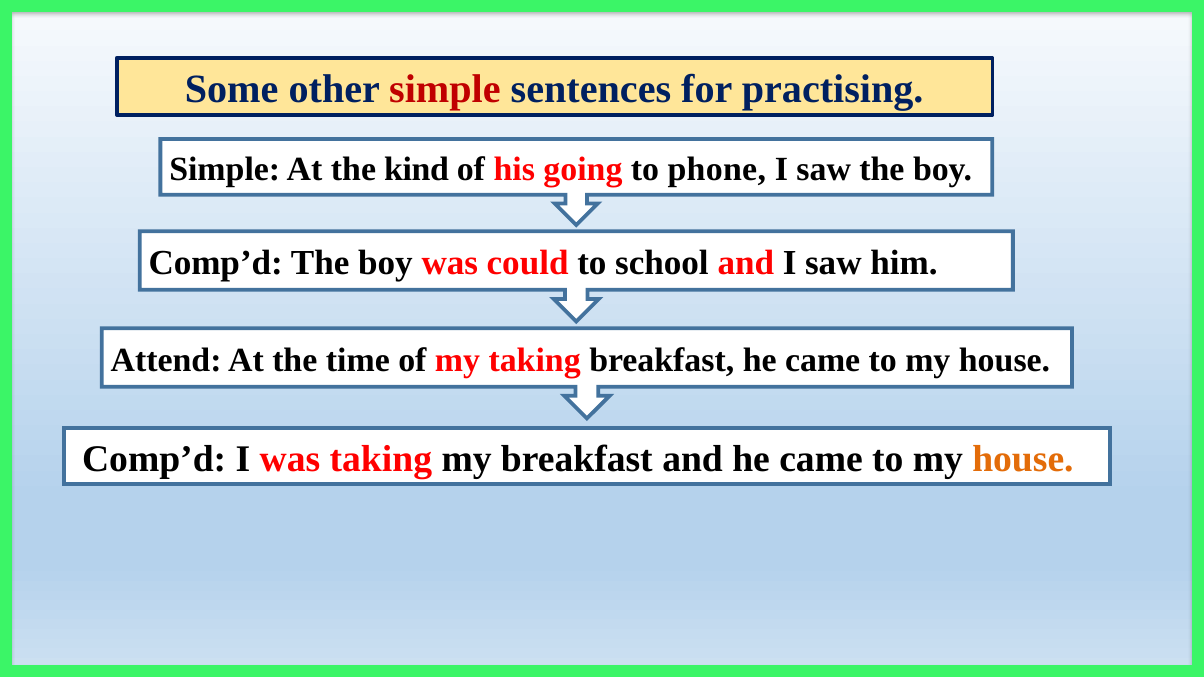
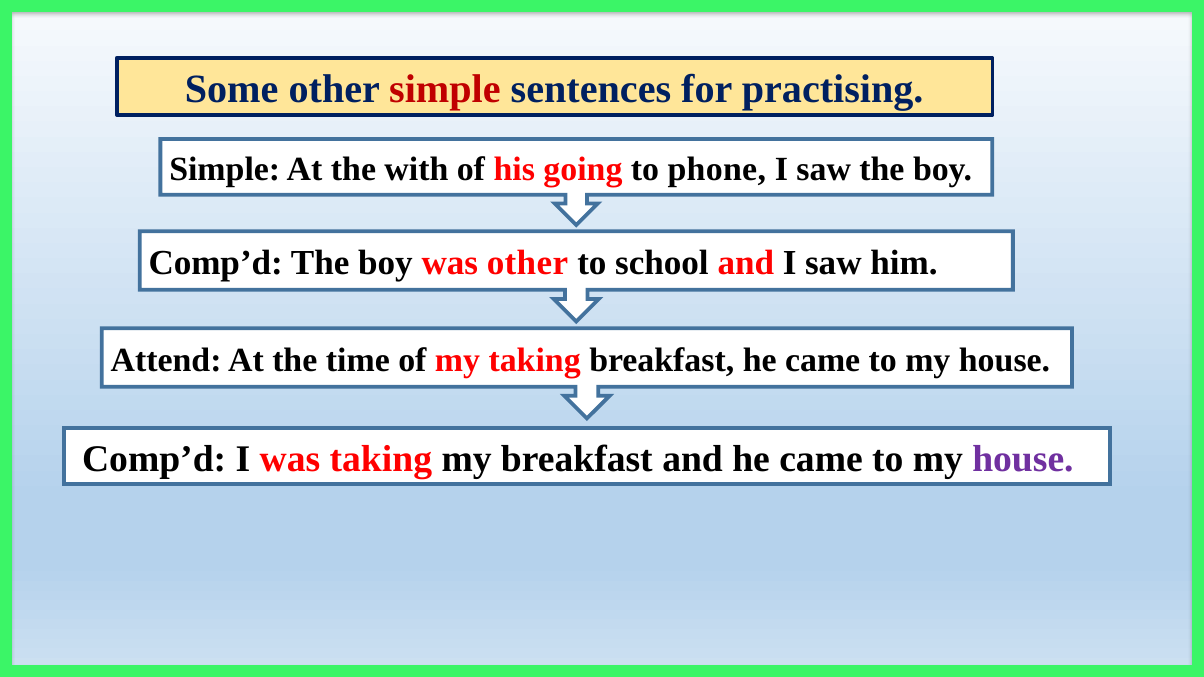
kind: kind -> with (416, 169)
was could: could -> other (527, 263)
house colour: orange -> purple (1023, 459)
